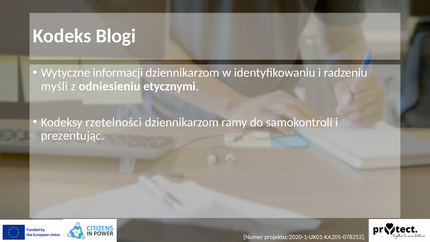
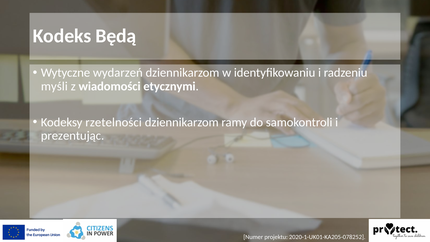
Blogi: Blogi -> Będą (116, 36)
informacji: informacji -> wydarzeń (118, 73)
odniesieniu: odniesieniu -> wiadomości (110, 86)
